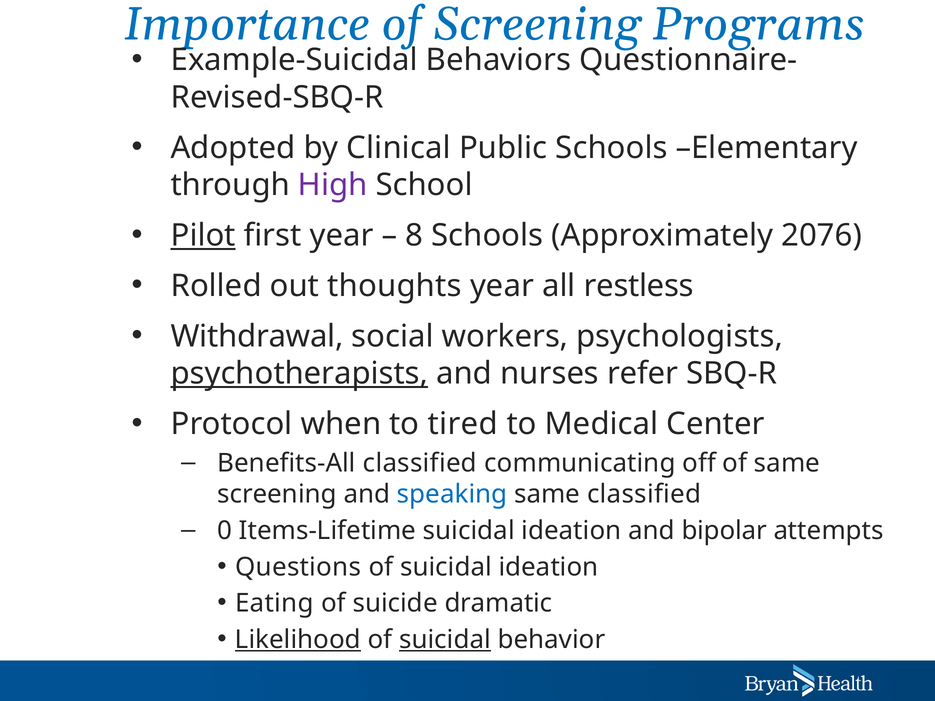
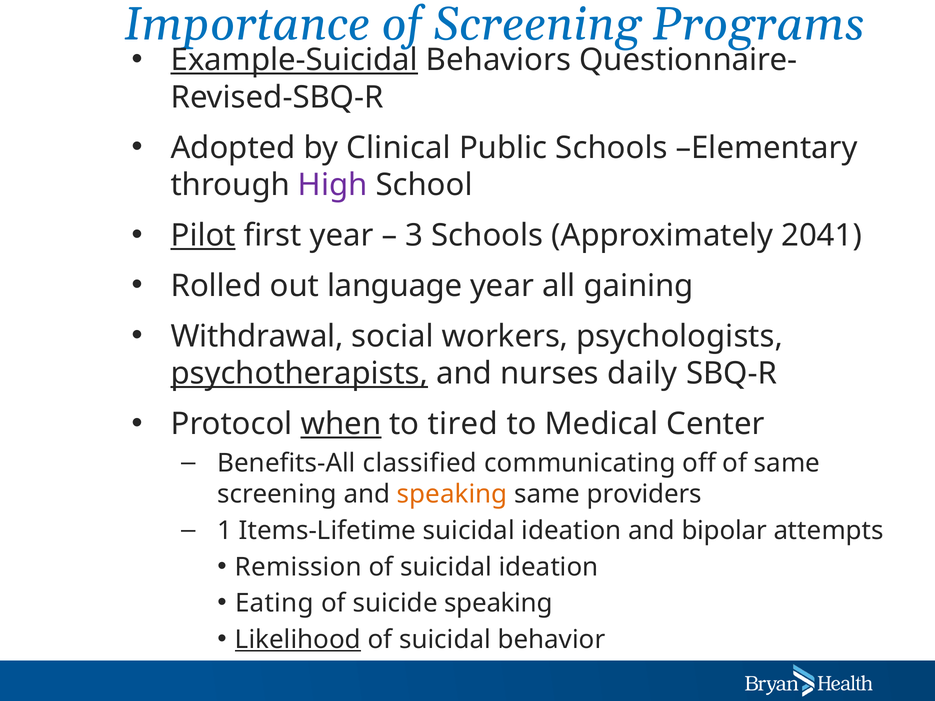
Example-Suicidal underline: none -> present (294, 60)
8: 8 -> 3 (414, 236)
2076: 2076 -> 2041 (822, 236)
thoughts: thoughts -> language (395, 286)
restless: restless -> gaining (639, 286)
refer: refer -> daily (642, 374)
when underline: none -> present (341, 424)
speaking colour: blue -> orange (452, 494)
same classified: classified -> providers (644, 494)
0: 0 -> 1 (225, 531)
Questions: Questions -> Remission (298, 567)
suicide dramatic: dramatic -> speaking (498, 604)
suicidal underline: present -> none (445, 640)
